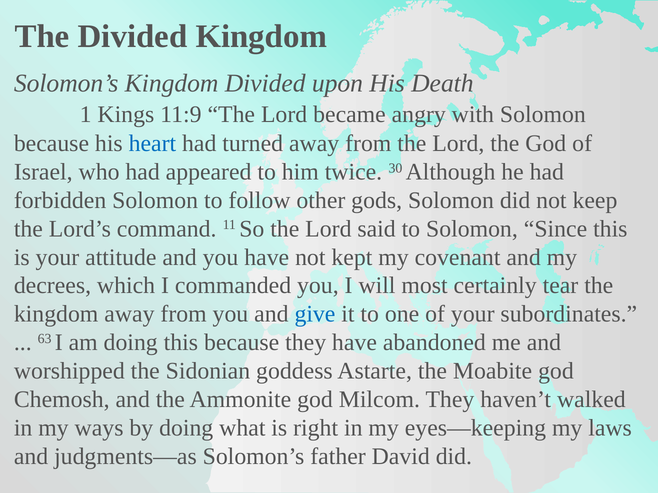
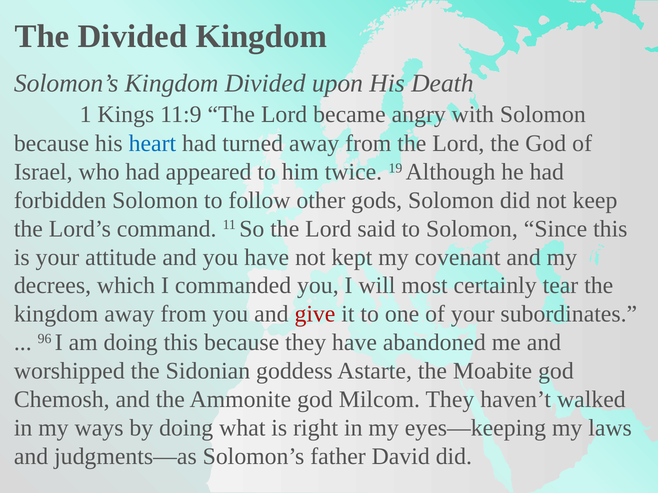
30: 30 -> 19 (395, 168)
give colour: blue -> red (315, 314)
63: 63 -> 96 (45, 339)
